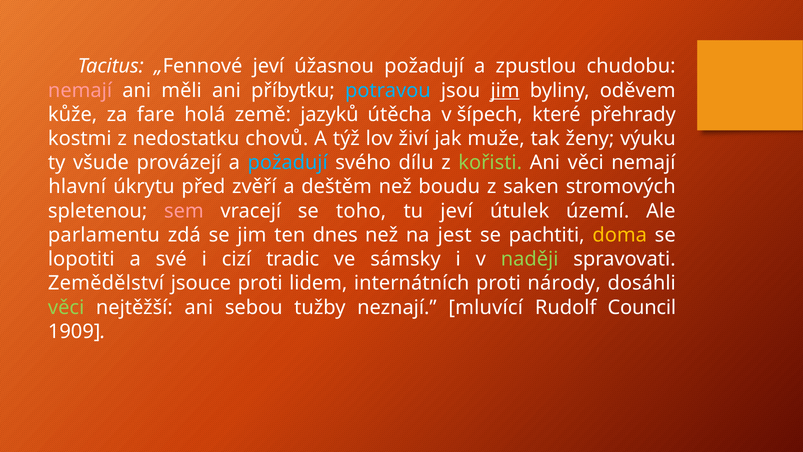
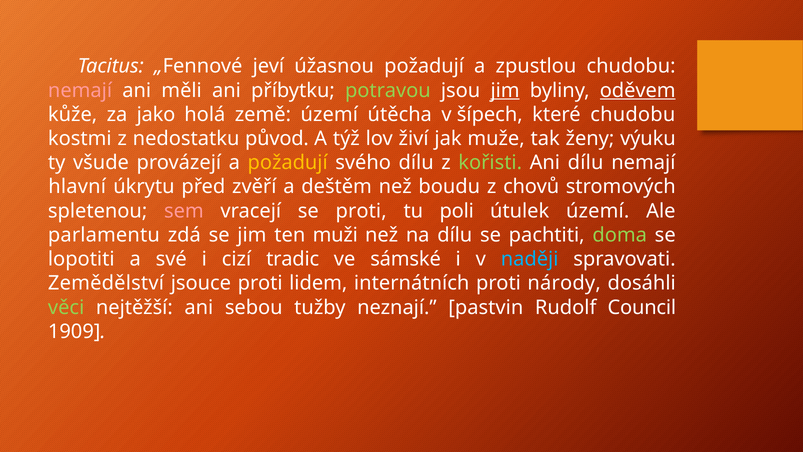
potravou colour: light blue -> light green (388, 90)
oděvem underline: none -> present (638, 90)
fare: fare -> jako (156, 114)
země jazyků: jazyků -> území (329, 114)
které přehrady: přehrady -> chudobu (633, 114)
chovů: chovů -> původ (277, 139)
požadují colour: light blue -> yellow (288, 163)
Ani věci: věci -> dílu (586, 163)
saken: saken -> chovů (531, 187)
se toho: toho -> proti (361, 211)
tu jeví: jeví -> poli (457, 211)
dnes: dnes -> muži (335, 235)
na jest: jest -> dílu (455, 235)
doma colour: yellow -> light green (620, 235)
sámsky: sámsky -> sámské (406, 259)
naději colour: light green -> light blue (530, 259)
mluvící: mluvící -> pastvin (486, 307)
